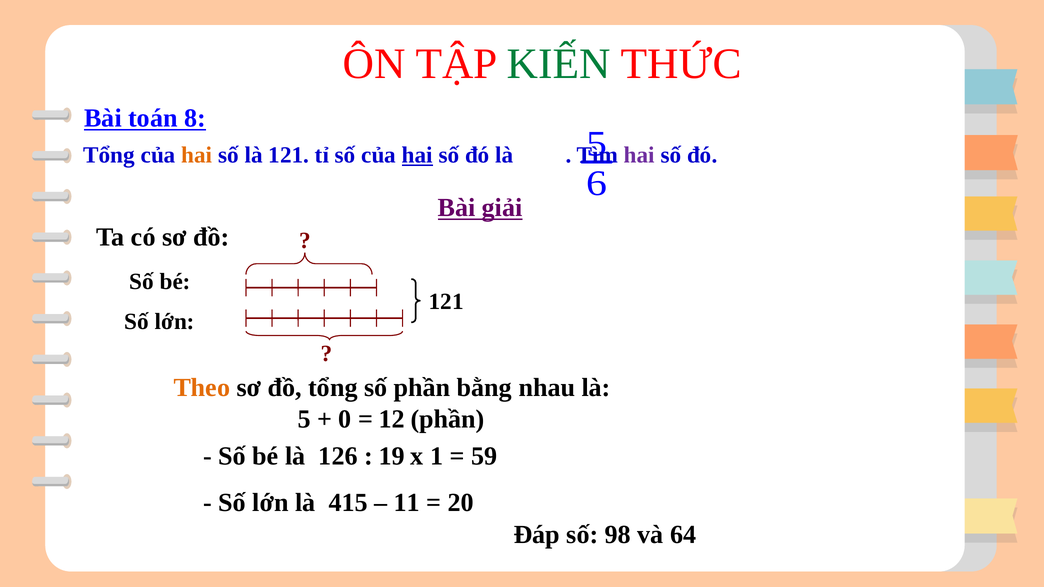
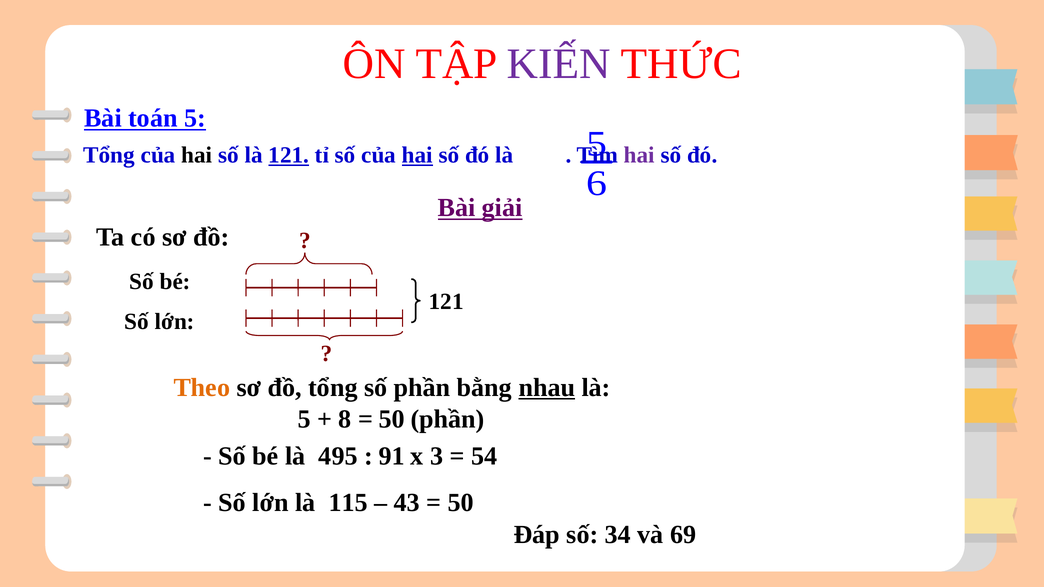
KIẾN colour: green -> purple (559, 64)
toán 8: 8 -> 5 (195, 118)
hai colour: orange -> black (197, 155)
121 underline: none -> present (289, 155)
nhau underline: none -> present (547, 388)
0: 0 -> 8 (345, 419)
12: 12 -> 50 (392, 419)
126: 126 -> 495 (338, 456)
19: 19 -> 91 (392, 456)
1: 1 -> 3 (437, 456)
59: 59 -> 54 (484, 456)
415: 415 -> 115 (348, 503)
11: 11 -> 43 (407, 503)
20: 20 -> 50 (461, 503)
98: 98 -> 34 (618, 535)
64: 64 -> 69 (683, 535)
